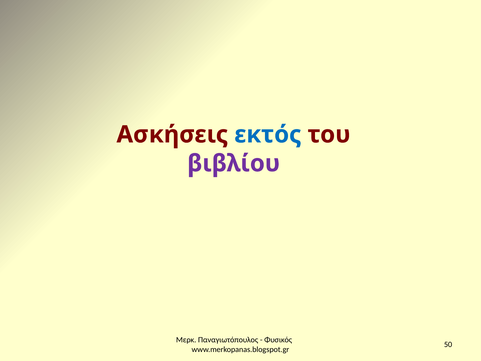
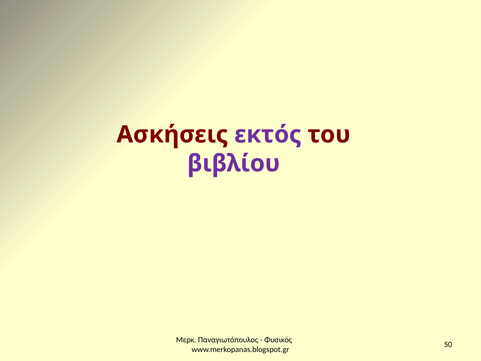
εκτός colour: blue -> purple (268, 134)
